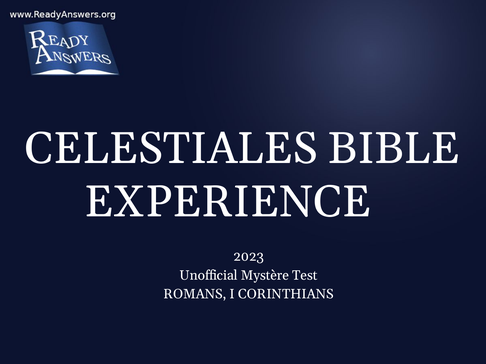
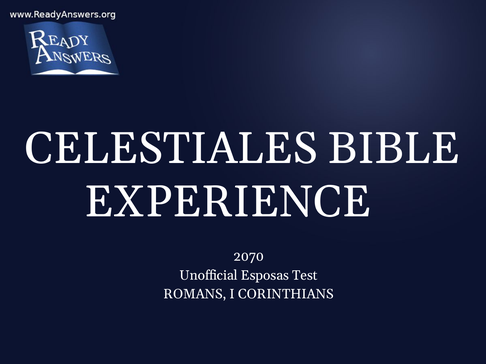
2023: 2023 -> 2070 (249, 257)
Mystère: Mystère -> Esposas (265, 276)
